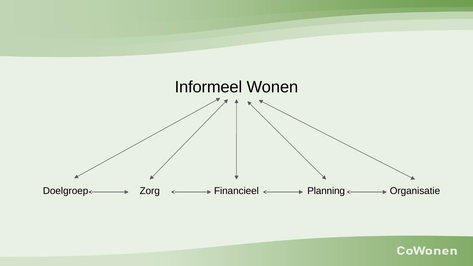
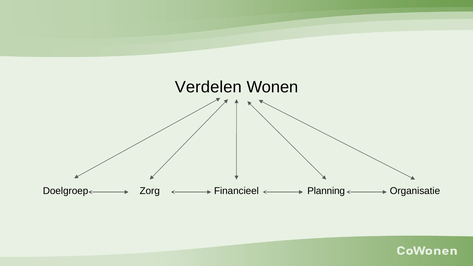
Informeel: Informeel -> Verdelen (208, 87)
